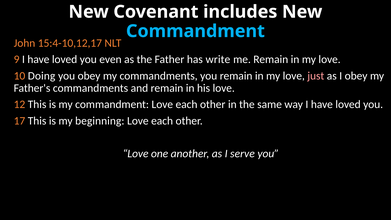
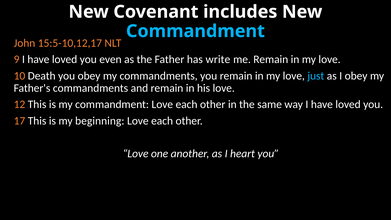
15:4-10,12,17: 15:4-10,12,17 -> 15:5-10,12,17 (70, 43)
Doing: Doing -> Death (42, 76)
just colour: pink -> light blue (316, 76)
serve: serve -> heart (243, 154)
